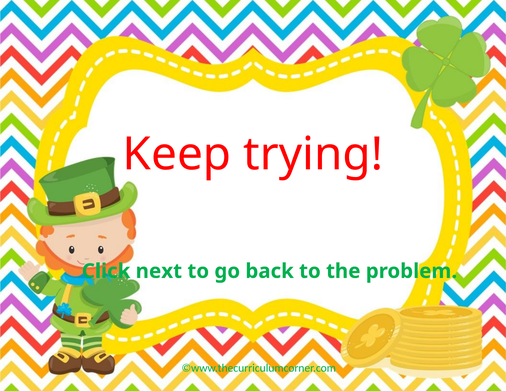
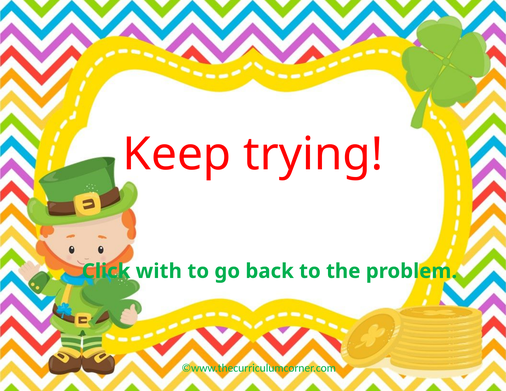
next: next -> with (159, 271)
